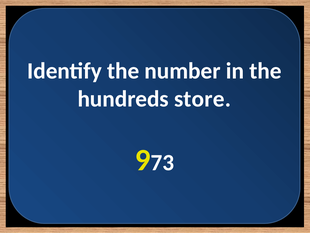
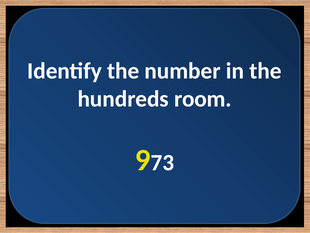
store: store -> room (203, 99)
